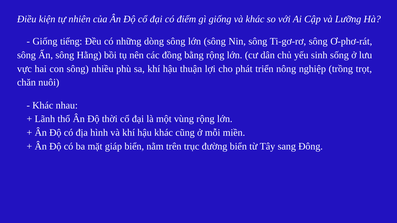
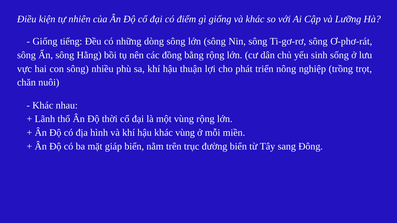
khác cũng: cũng -> vùng (185, 133)
